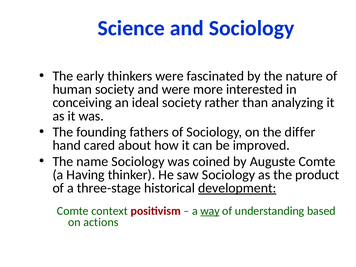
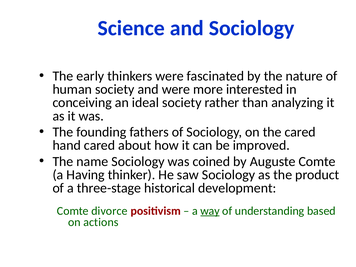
the differ: differ -> cared (300, 132)
development underline: present -> none (237, 188)
context: context -> divorce (109, 211)
